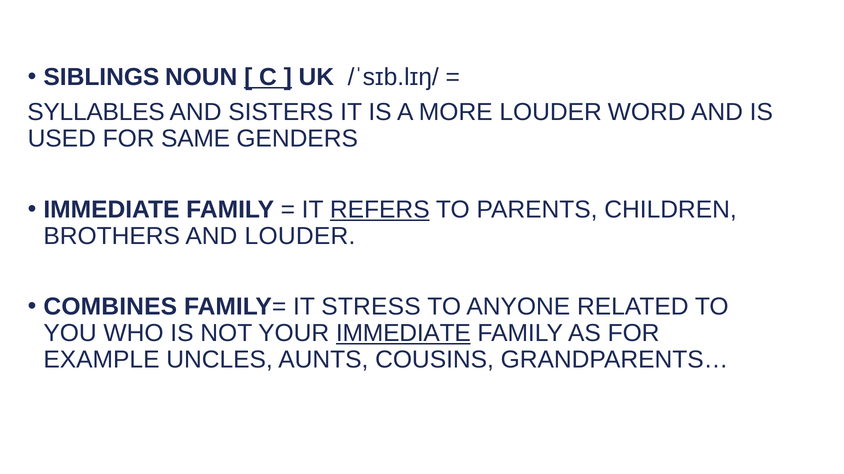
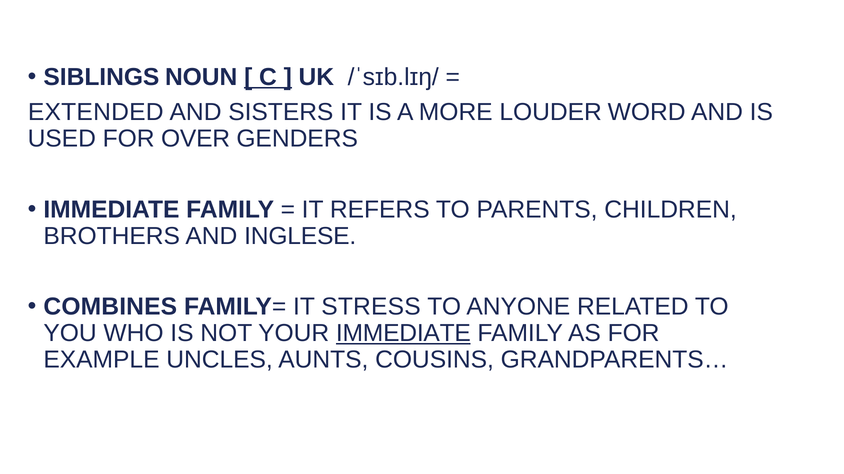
SYLLABLES: SYLLABLES -> EXTENDED (96, 112)
SAME: SAME -> OVER (196, 139)
REFERS underline: present -> none (380, 210)
AND LOUDER: LOUDER -> INGLESE (300, 236)
